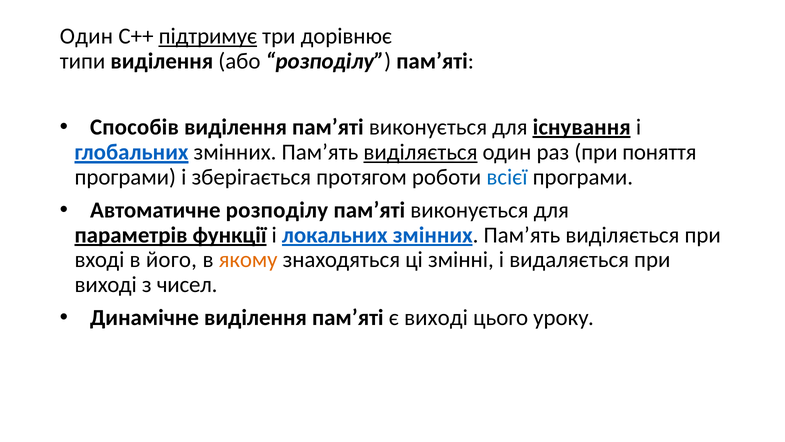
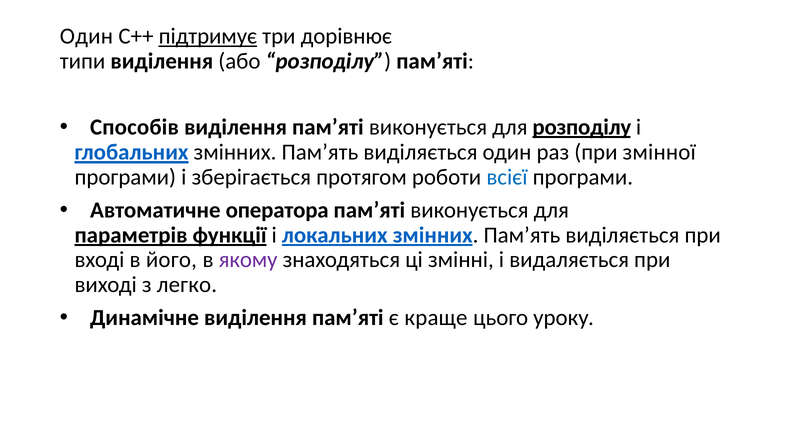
для існування: існування -> розподілу (582, 127)
виділяється underline: present -> none (420, 152)
поняття: поняття -> змінної (659, 152)
Автоматичне розподілу: розподілу -> оператора (277, 210)
якому colour: orange -> purple (248, 260)
чисел: чисел -> легко (187, 284)
є виході: виході -> краще (436, 317)
